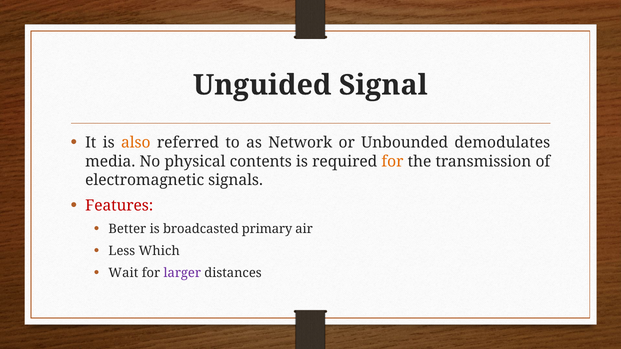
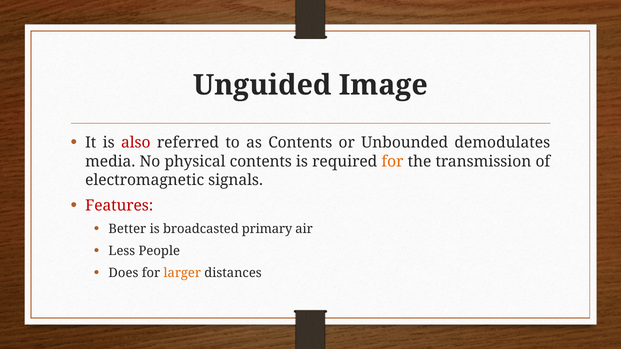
Signal: Signal -> Image (383, 85)
also colour: orange -> red (136, 143)
as Network: Network -> Contents (300, 143)
Which: Which -> People (159, 251)
Wait: Wait -> Does (123, 273)
larger colour: purple -> orange (182, 273)
